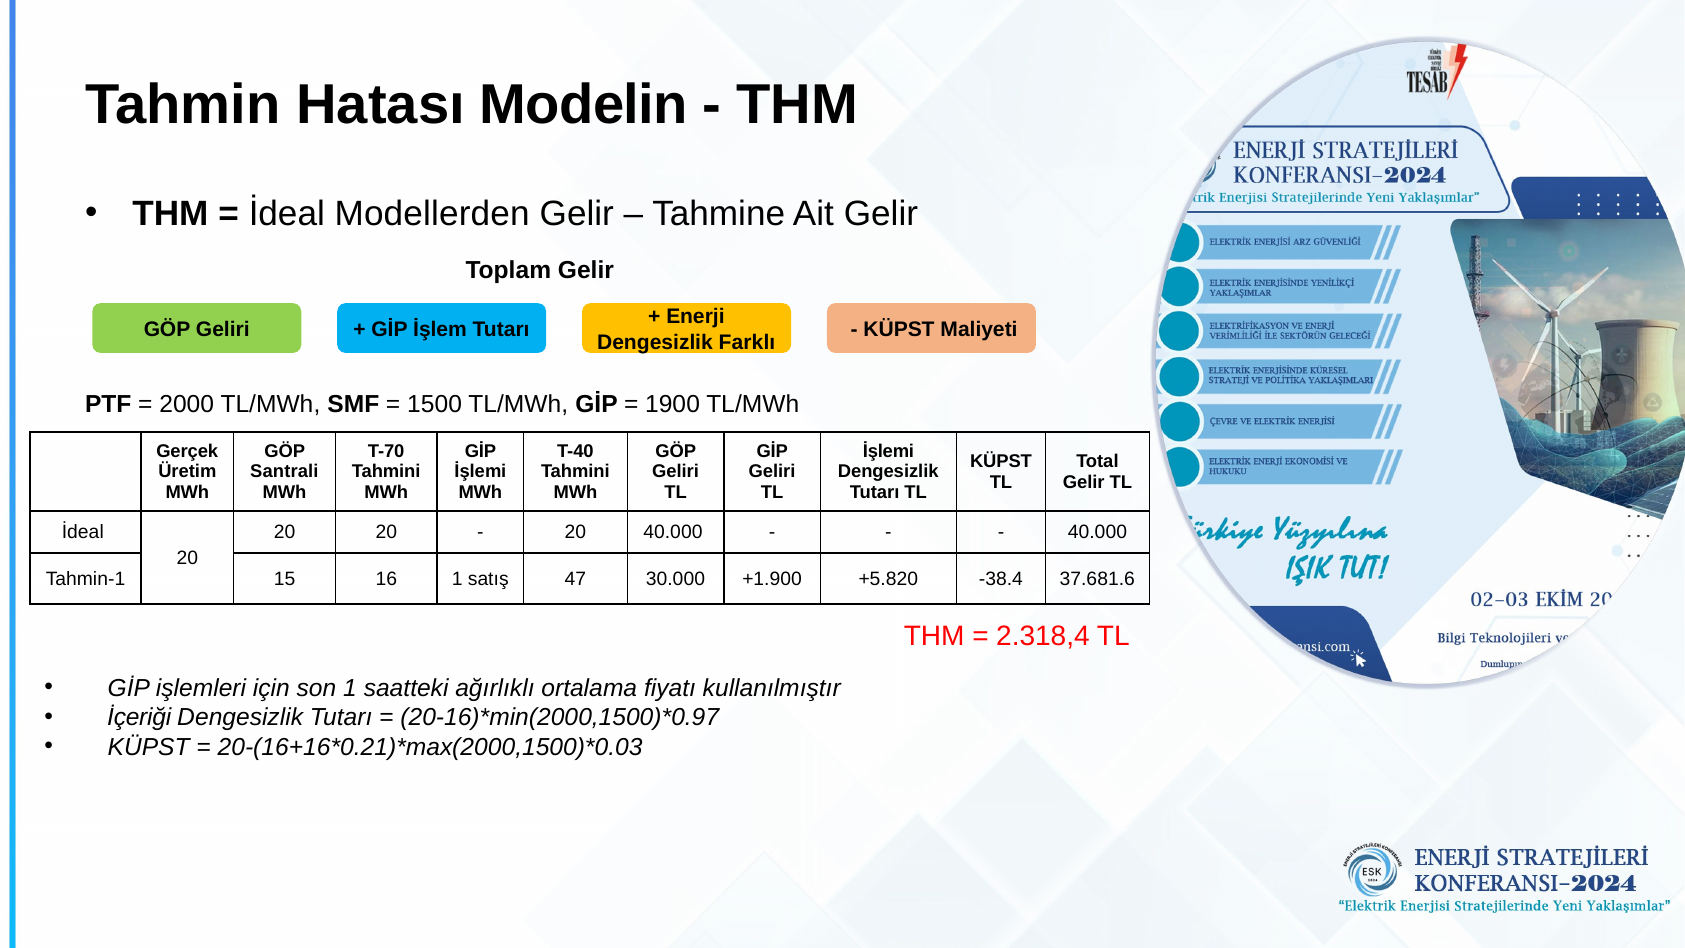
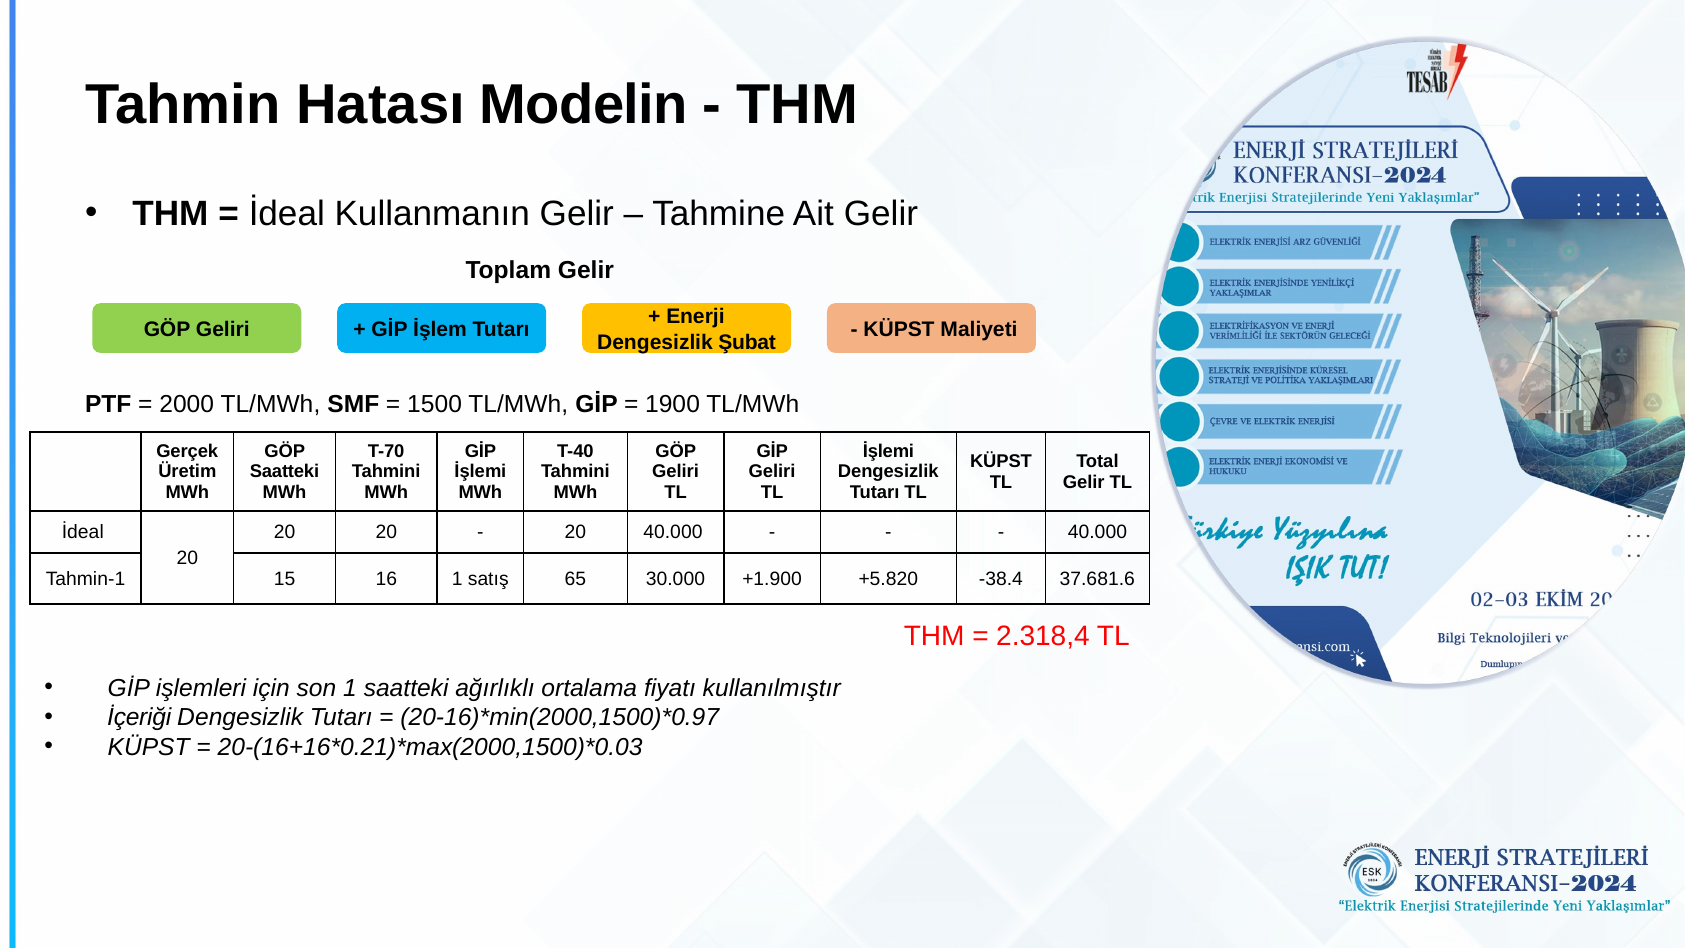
Modellerden: Modellerden -> Kullanmanın (432, 213)
Farklı: Farklı -> Şubat (747, 342)
Santrali: Santrali -> Saatteki (284, 472)
47: 47 -> 65 (575, 579)
